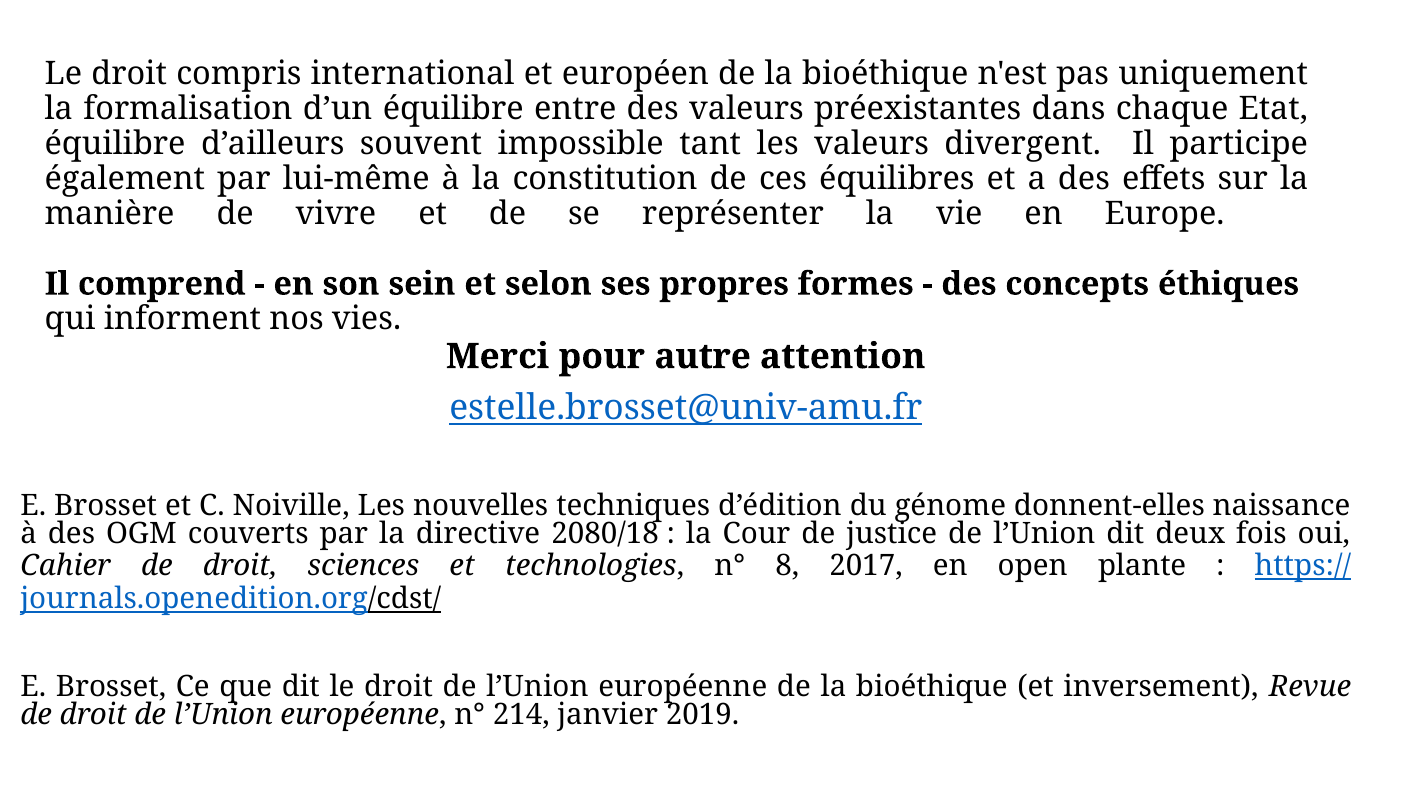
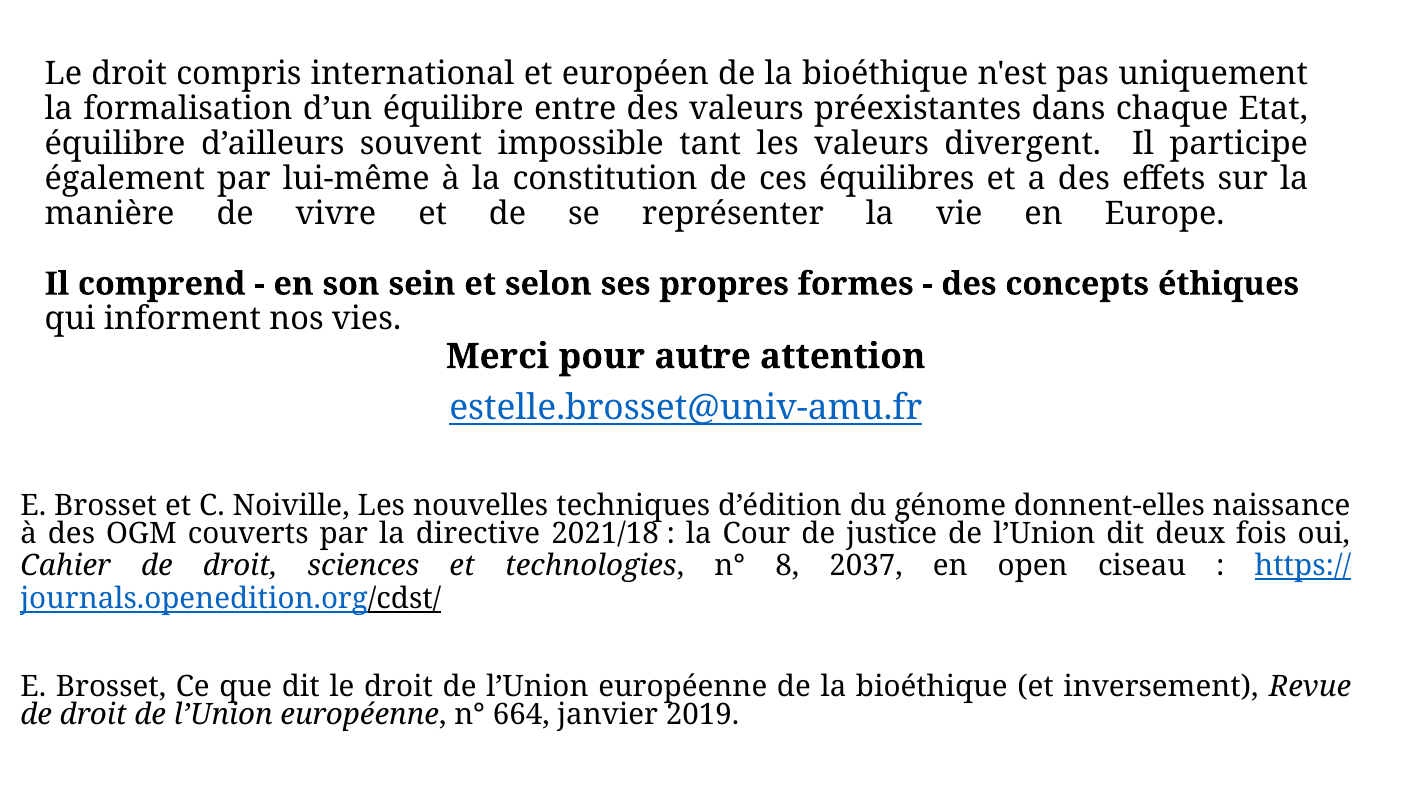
2080/18: 2080/18 -> 2021/18 (605, 534)
2017: 2017 -> 2037 (866, 566)
plante: plante -> ciseau (1142, 566)
214: 214 -> 664 (521, 715)
